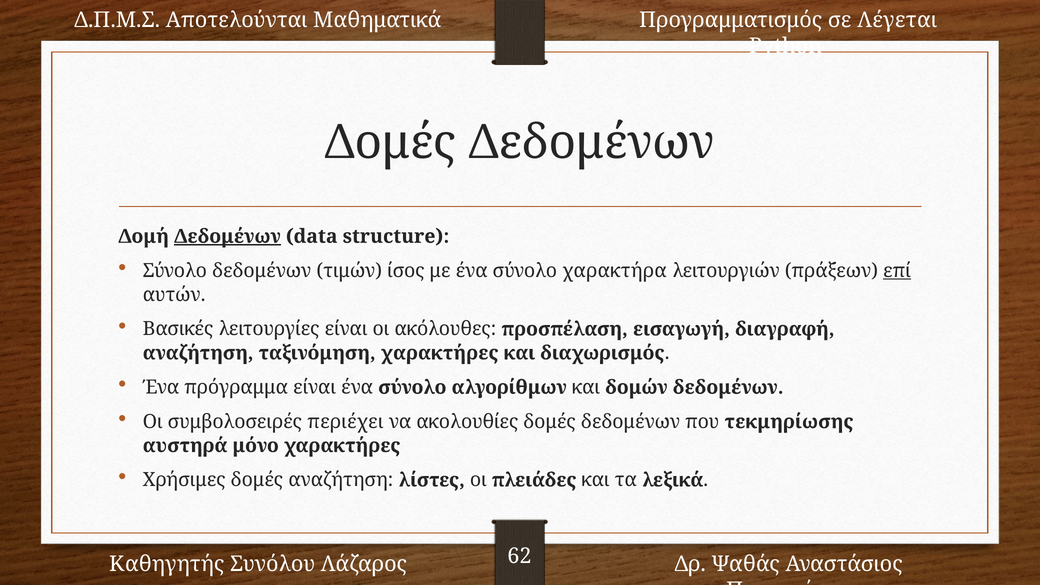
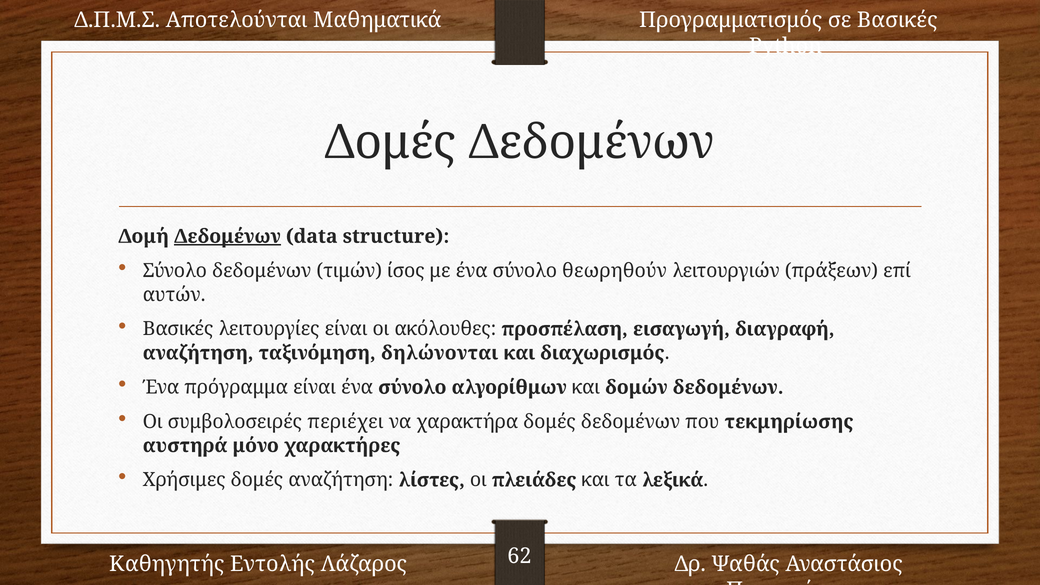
σε Λέγεται: Λέγεται -> Βασικές (897, 20)
χαρακτήρα: χαρακτήρα -> θεωρηθούν (615, 271)
επί underline: present -> none (897, 271)
ταξινόμηση χαρακτήρες: χαρακτήρες -> δηλώνονται (440, 353)
ακολουθίες: ακολουθίες -> χαρακτήρα (467, 422)
Συνόλου: Συνόλου -> Εντολής (273, 564)
